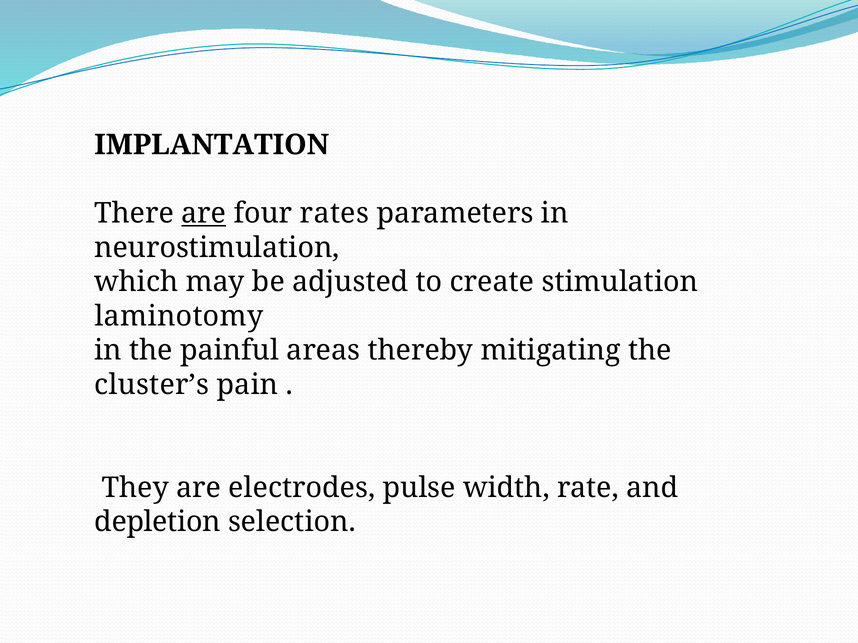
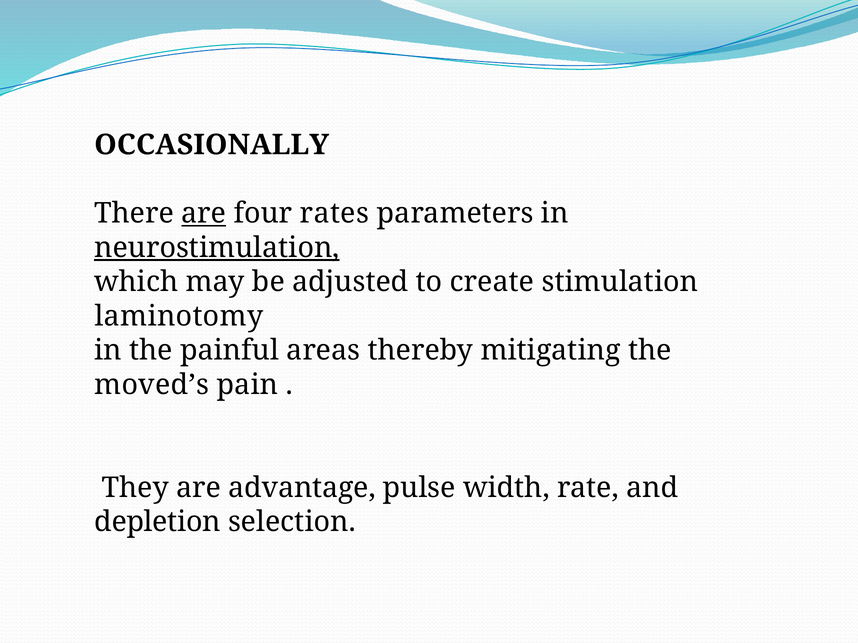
IMPLANTATION: IMPLANTATION -> OCCASIONALLY (212, 145)
neurostimulation underline: none -> present (217, 248)
cluster’s: cluster’s -> moved’s (152, 385)
electrodes: electrodes -> advantage (302, 488)
